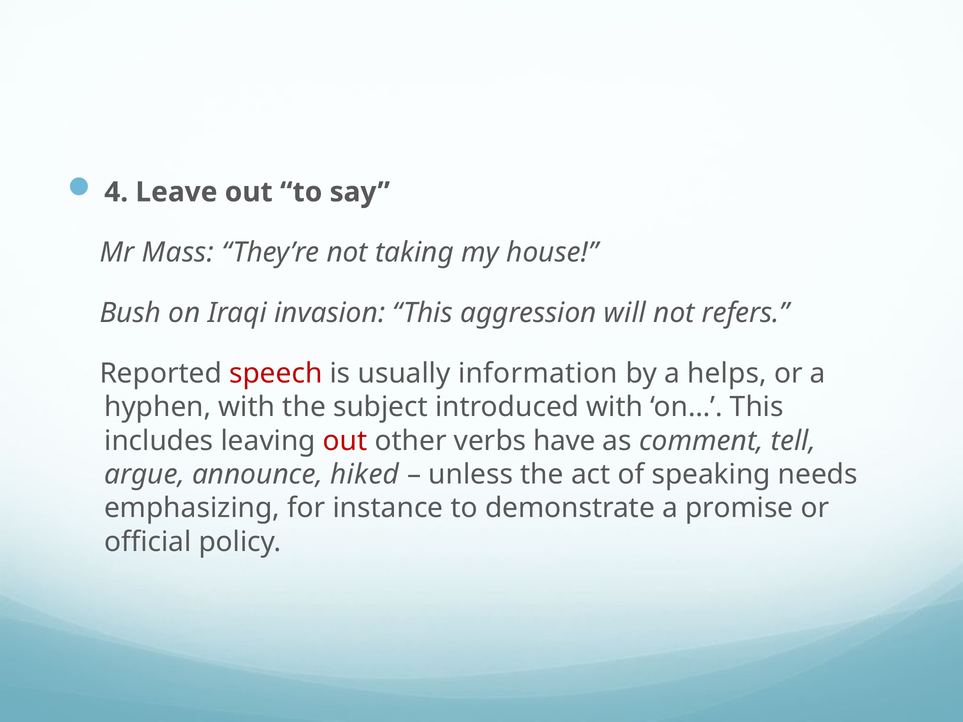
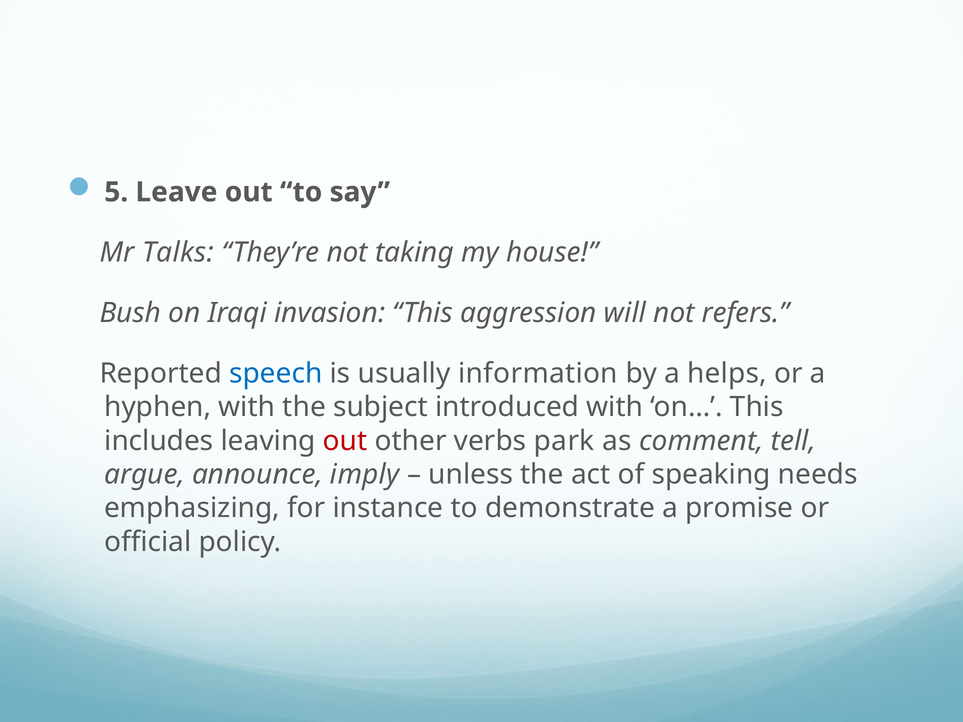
4: 4 -> 5 (116, 192)
Mass: Mass -> Talks (178, 253)
speech colour: red -> blue (276, 374)
have: have -> park (564, 441)
hiked: hiked -> imply (365, 475)
